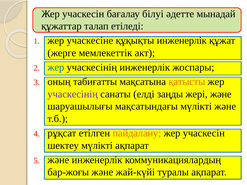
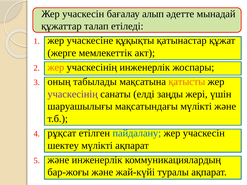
білуі: білуі -> алып (153, 14)
құқықты инженерлік: инженерлік -> қатынастар (182, 41)
жер colour: blue -> orange (56, 67)
табиғатты: табиғатты -> табылады (95, 82)
жері және: және -> үшін (221, 94)
пайдалану colour: orange -> blue (137, 133)
